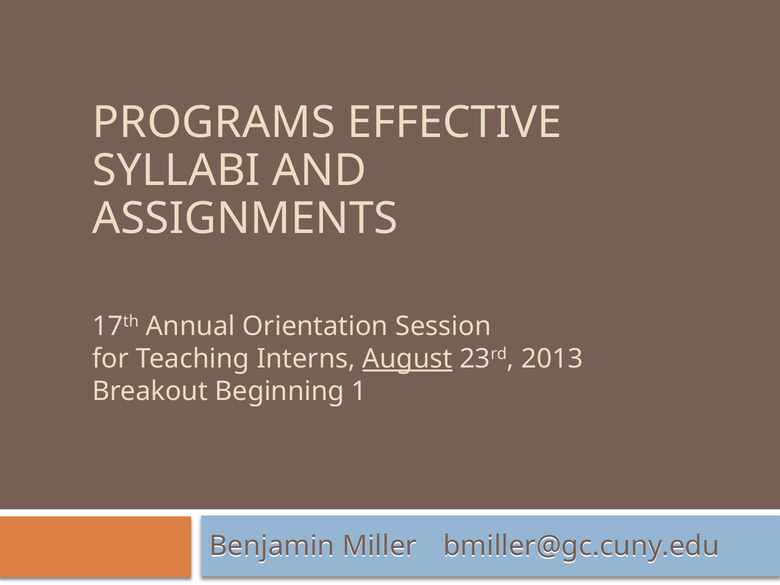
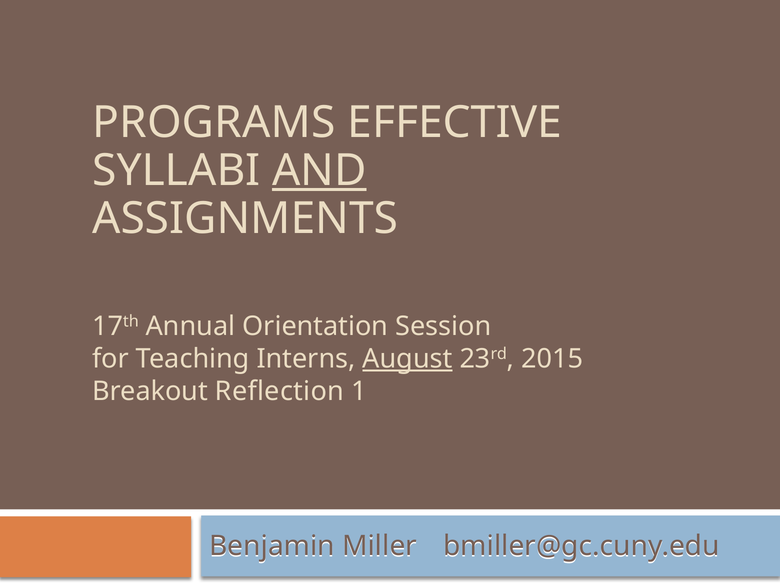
AND underline: none -> present (319, 170)
2013: 2013 -> 2015 (552, 359)
Beginning: Beginning -> Reflection (279, 391)
